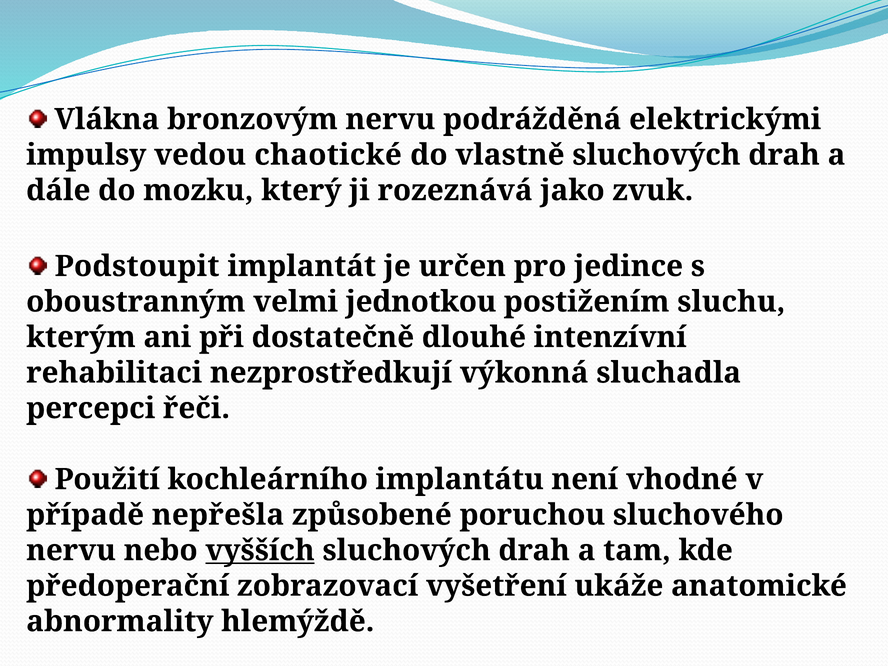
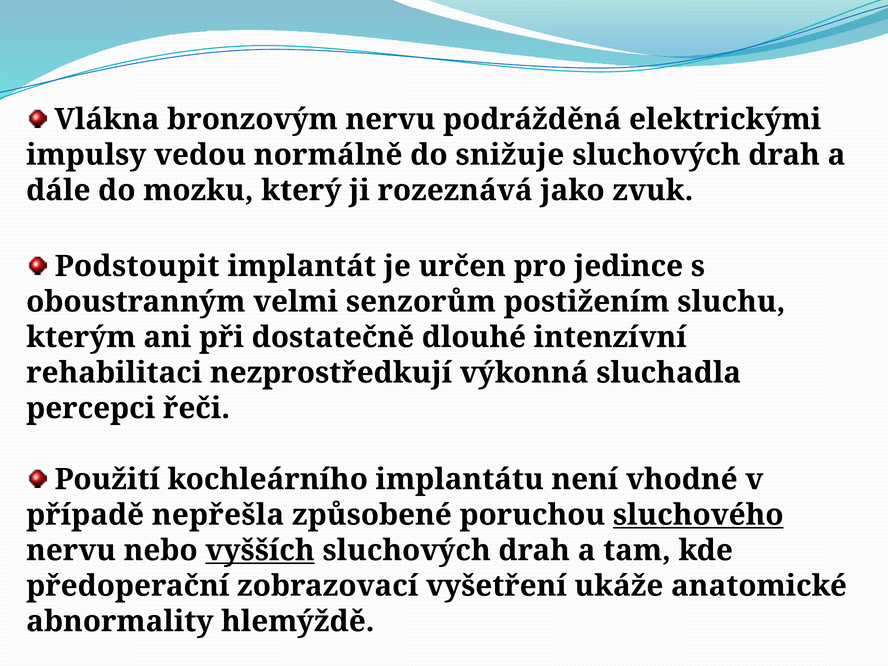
chaotické: chaotické -> normálně (328, 155)
vlastně: vlastně -> snižuje (510, 155)
jednotkou: jednotkou -> senzorům (421, 302)
sluchového underline: none -> present (698, 515)
